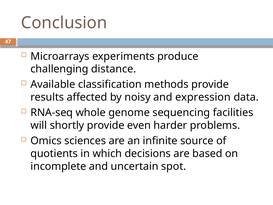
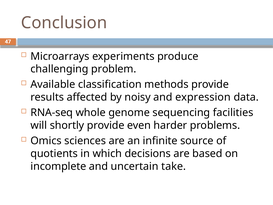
distance: distance -> problem (114, 69)
spot: spot -> take (174, 166)
